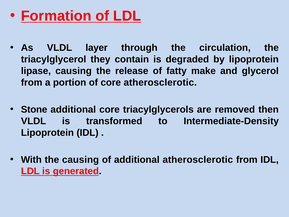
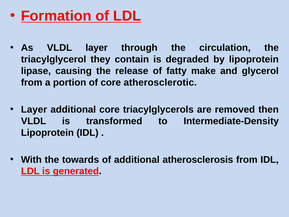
Stone: Stone -> Layer (34, 109)
the causing: causing -> towards (81, 159)
additional atherosclerotic: atherosclerotic -> atherosclerosis (198, 159)
